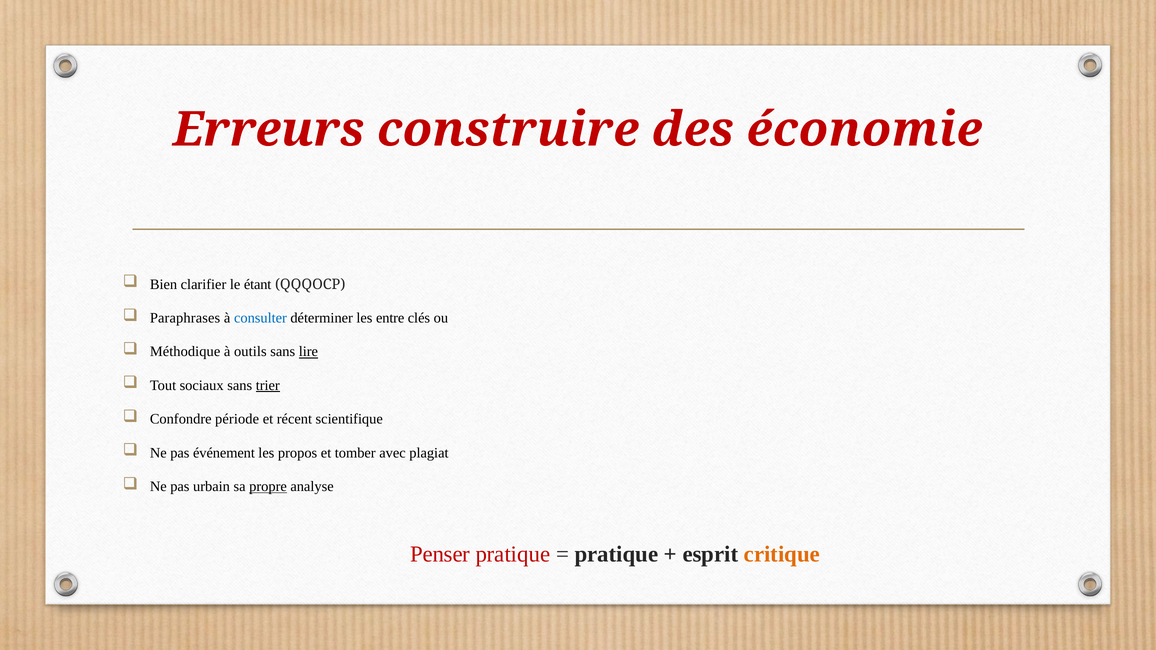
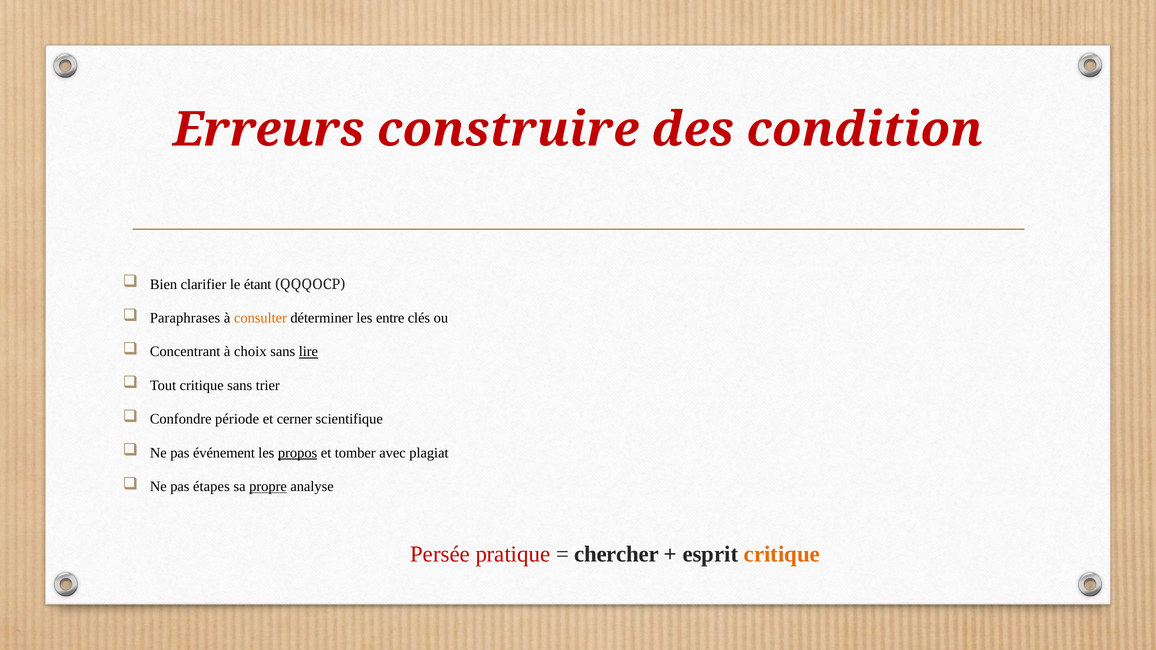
économie: économie -> condition (865, 130)
consulter colour: blue -> orange (260, 318)
Méthodique: Méthodique -> Concentrant (185, 352)
outils: outils -> choix (250, 352)
Tout sociaux: sociaux -> critique (202, 386)
trier underline: present -> none (268, 386)
récent: récent -> cerner (294, 419)
propos underline: none -> present (298, 453)
urbain: urbain -> étapes (211, 487)
Penser: Penser -> Persée (440, 554)
pratique: pratique -> chercher (616, 554)
